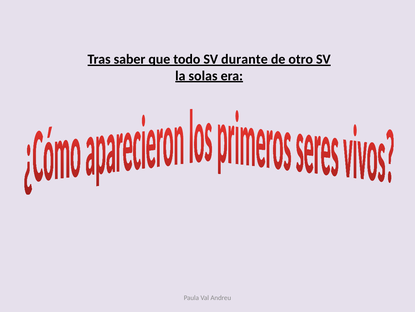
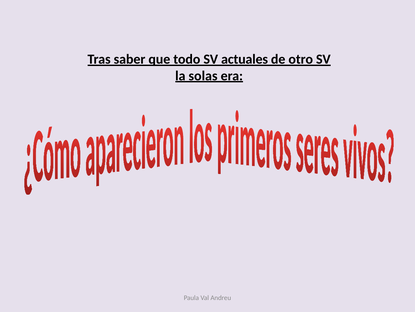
durante: durante -> actuales (245, 59)
